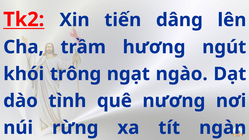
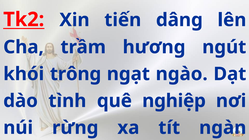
nương: nương -> nghiệp (174, 101)
